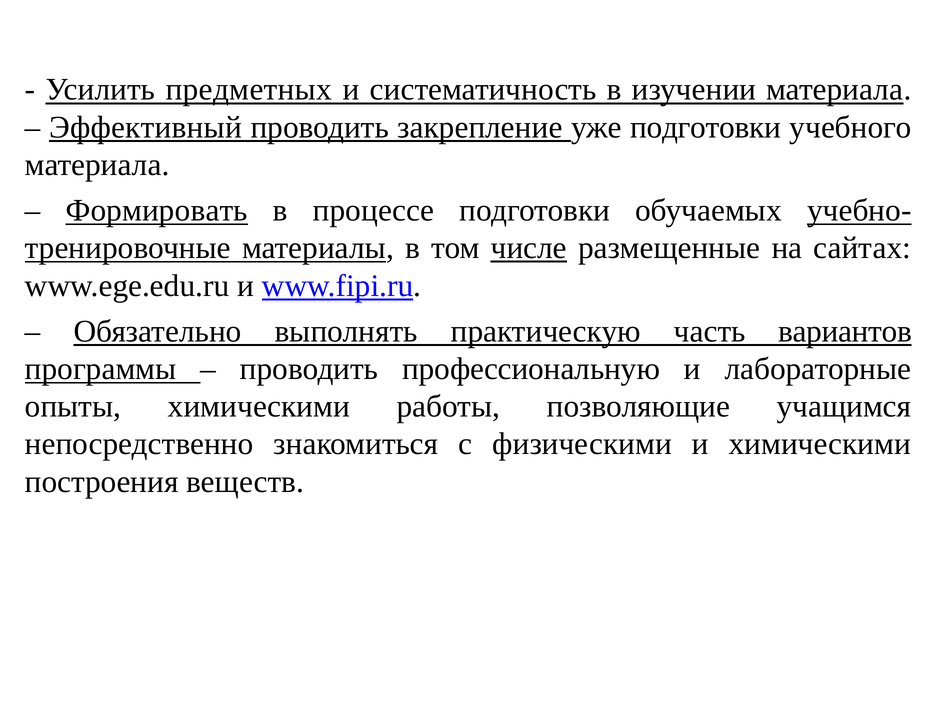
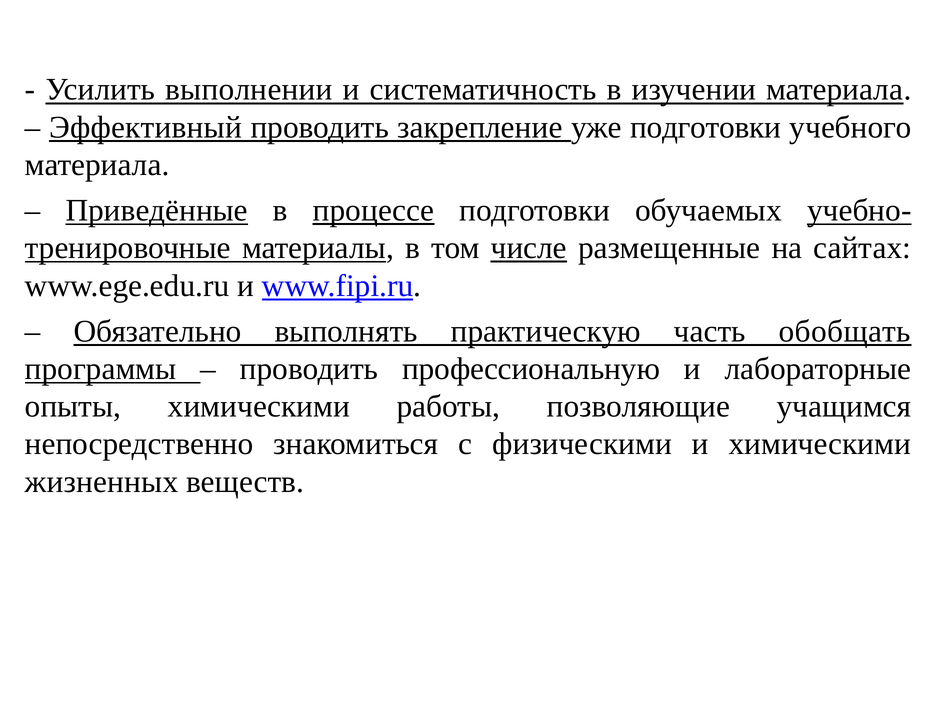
предметных: предметных -> выполнении (249, 90)
Формировать: Формировать -> Приведённые (157, 210)
процессе underline: none -> present (373, 210)
вариантов: вариантов -> обобщать (845, 331)
построения: построения -> жизненных (102, 482)
